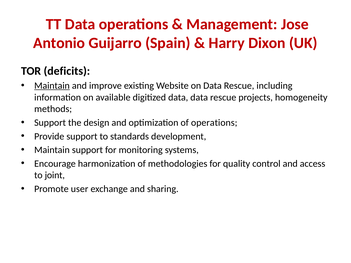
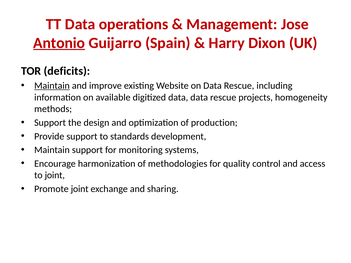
Antonio underline: none -> present (59, 43)
of operations: operations -> production (214, 123)
Promote user: user -> joint (80, 189)
